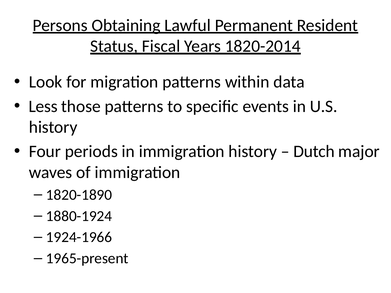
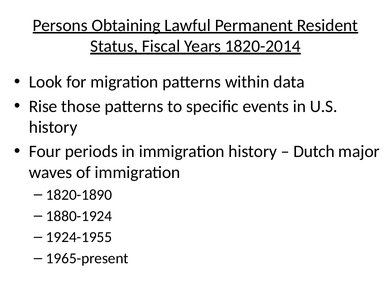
Less: Less -> Rise (43, 106)
1924-1966: 1924-1966 -> 1924-1955 (79, 237)
